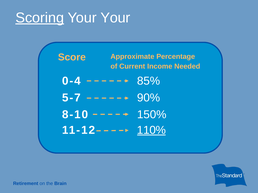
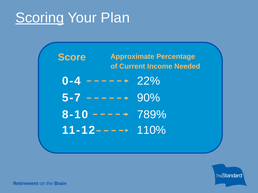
Your Your: Your -> Plan (115, 18)
85%: 85% -> 22% (149, 81)
150%: 150% -> 789% (152, 115)
110% underline: present -> none (151, 130)
